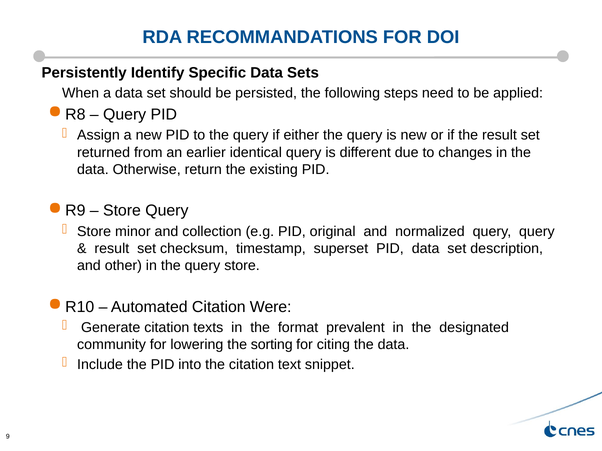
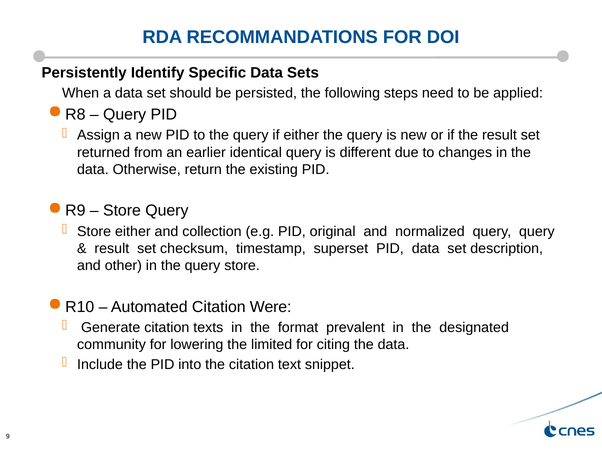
Store minor: minor -> either (133, 232)
sorting: sorting -> limited (272, 345)
